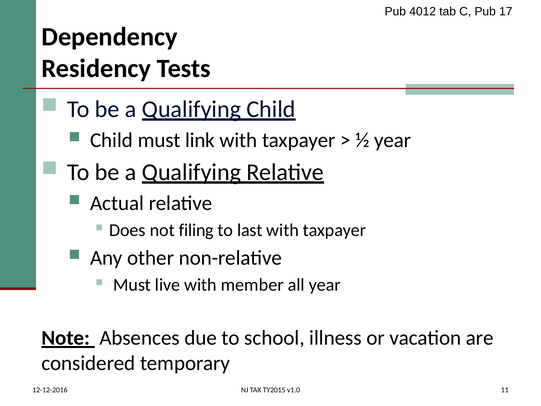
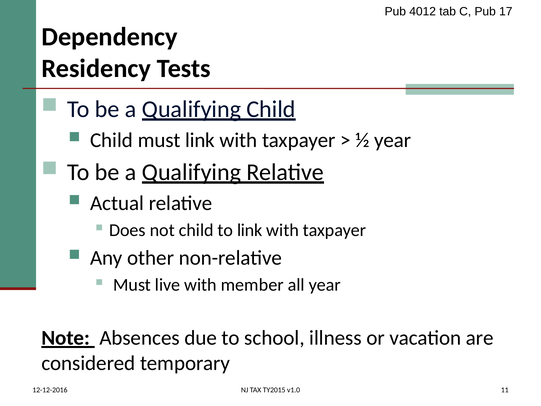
not filing: filing -> child (196, 230)
to last: last -> link (250, 230)
